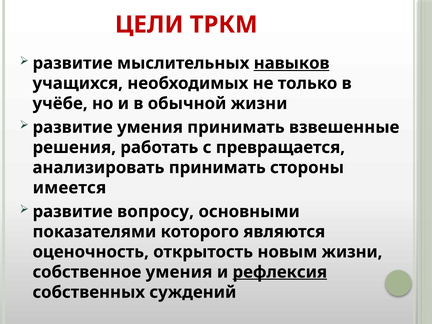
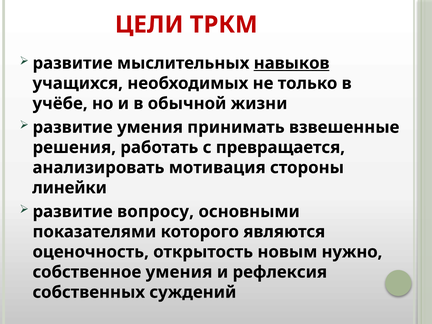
анализировать принимать: принимать -> мотивация (217, 168)
имеется: имеется -> линейки (70, 188)
новым жизни: жизни -> нужно (352, 252)
рефлексия underline: present -> none (280, 272)
